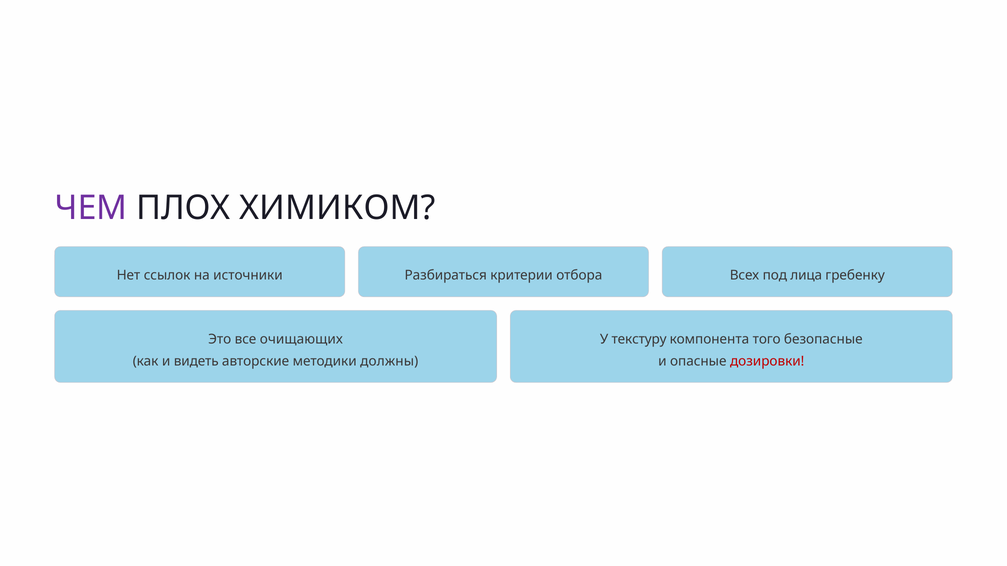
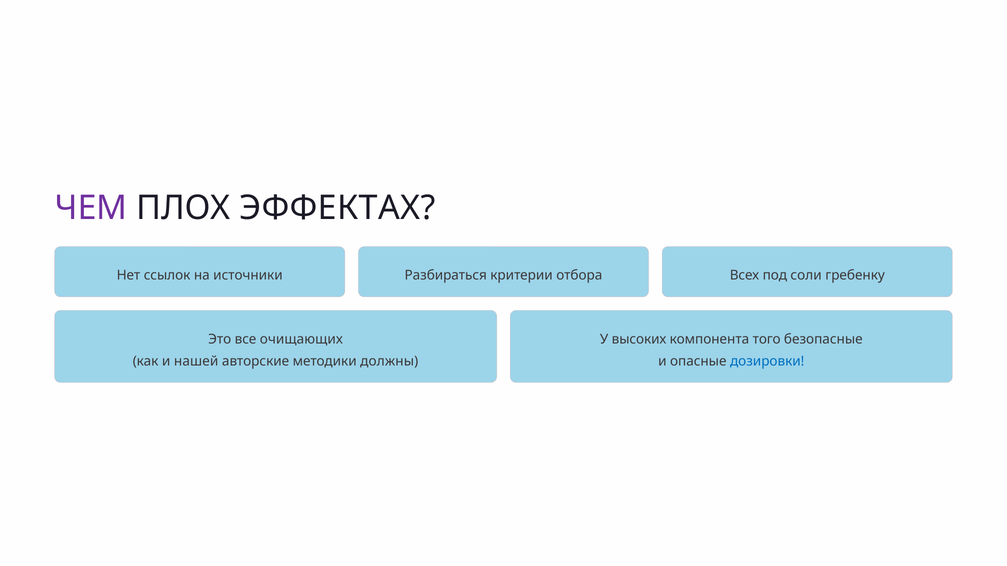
ХИМИКОМ: ХИМИКОМ -> ЭФФЕКТАХ (337, 208)
лица: лица -> соли (806, 276)
текстуру: текстуру -> высоких (639, 340)
видеть: видеть -> нашей (196, 361)
дозировки colour: red -> blue (767, 361)
